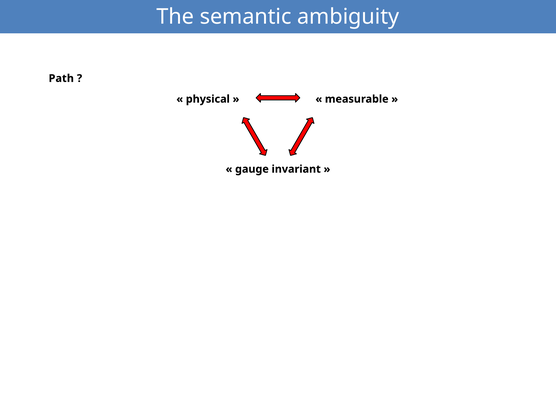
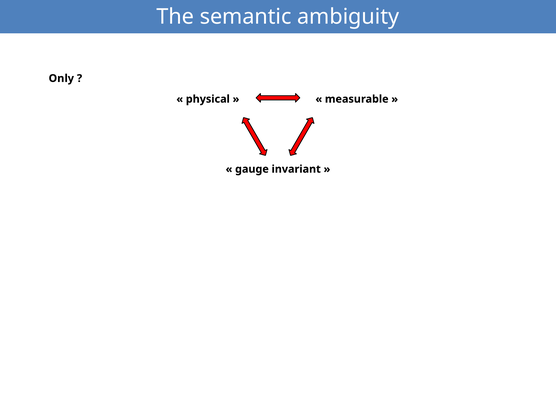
Path: Path -> Only (61, 78)
